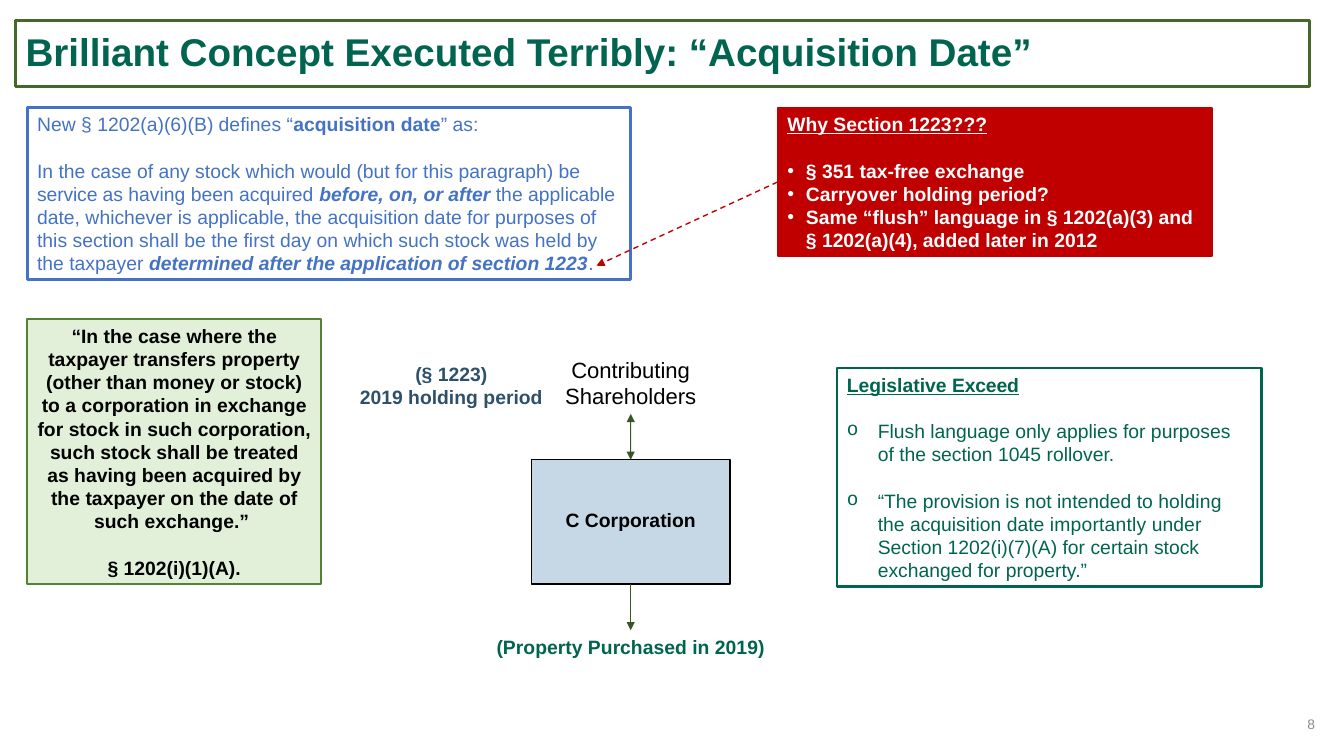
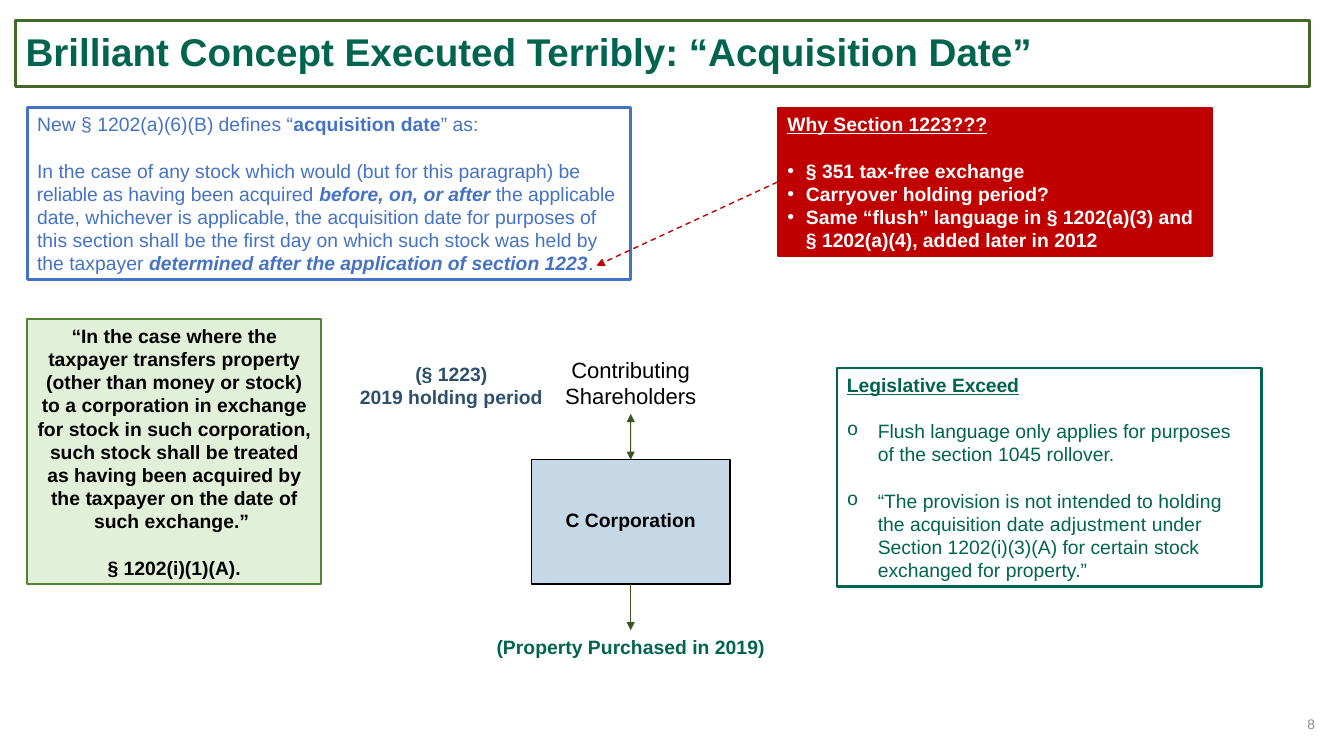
service: service -> reliable (67, 195)
importantly: importantly -> adjustment (1098, 525)
1202(i)(7)(A: 1202(i)(7)(A -> 1202(i)(3)(A (1002, 548)
